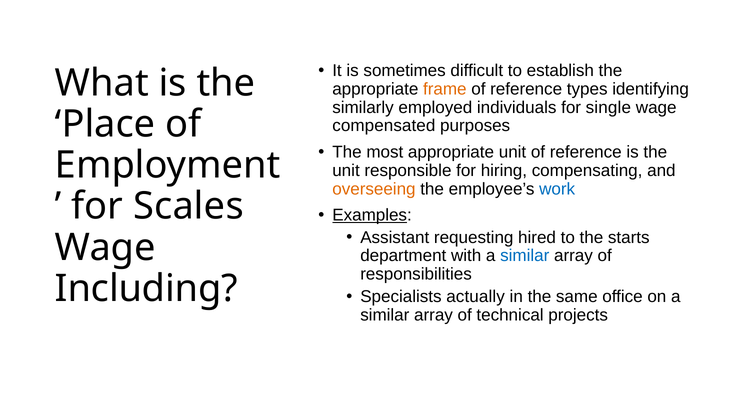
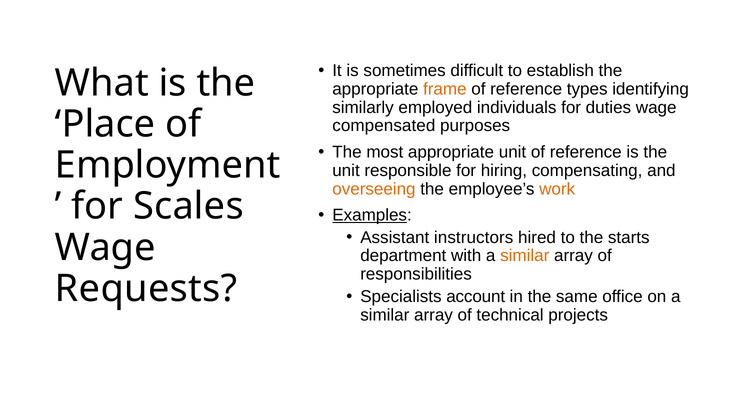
single: single -> duties (608, 107)
work colour: blue -> orange (557, 189)
requesting: requesting -> instructors (474, 237)
similar colour: blue -> orange (525, 256)
Including: Including -> Requests (146, 289)
actually: actually -> account (476, 297)
